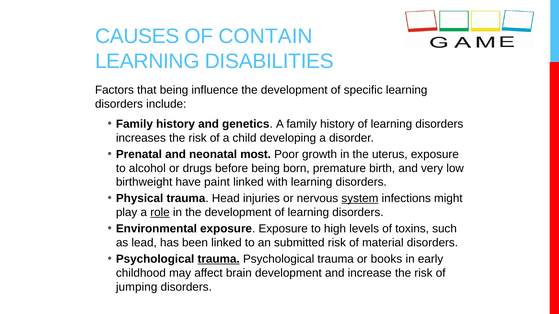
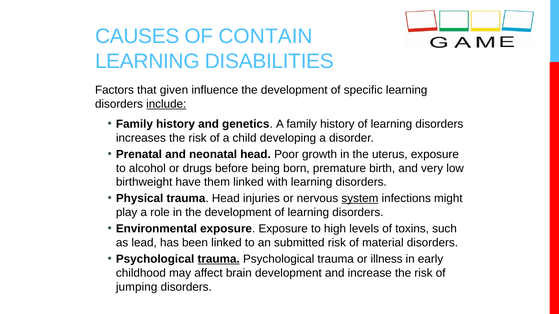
that being: being -> given (174, 90)
include underline: none -> present (166, 104)
neonatal most: most -> head (256, 154)
paint: paint -> them (217, 182)
role underline: present -> none (160, 213)
books: books -> illness (387, 259)
